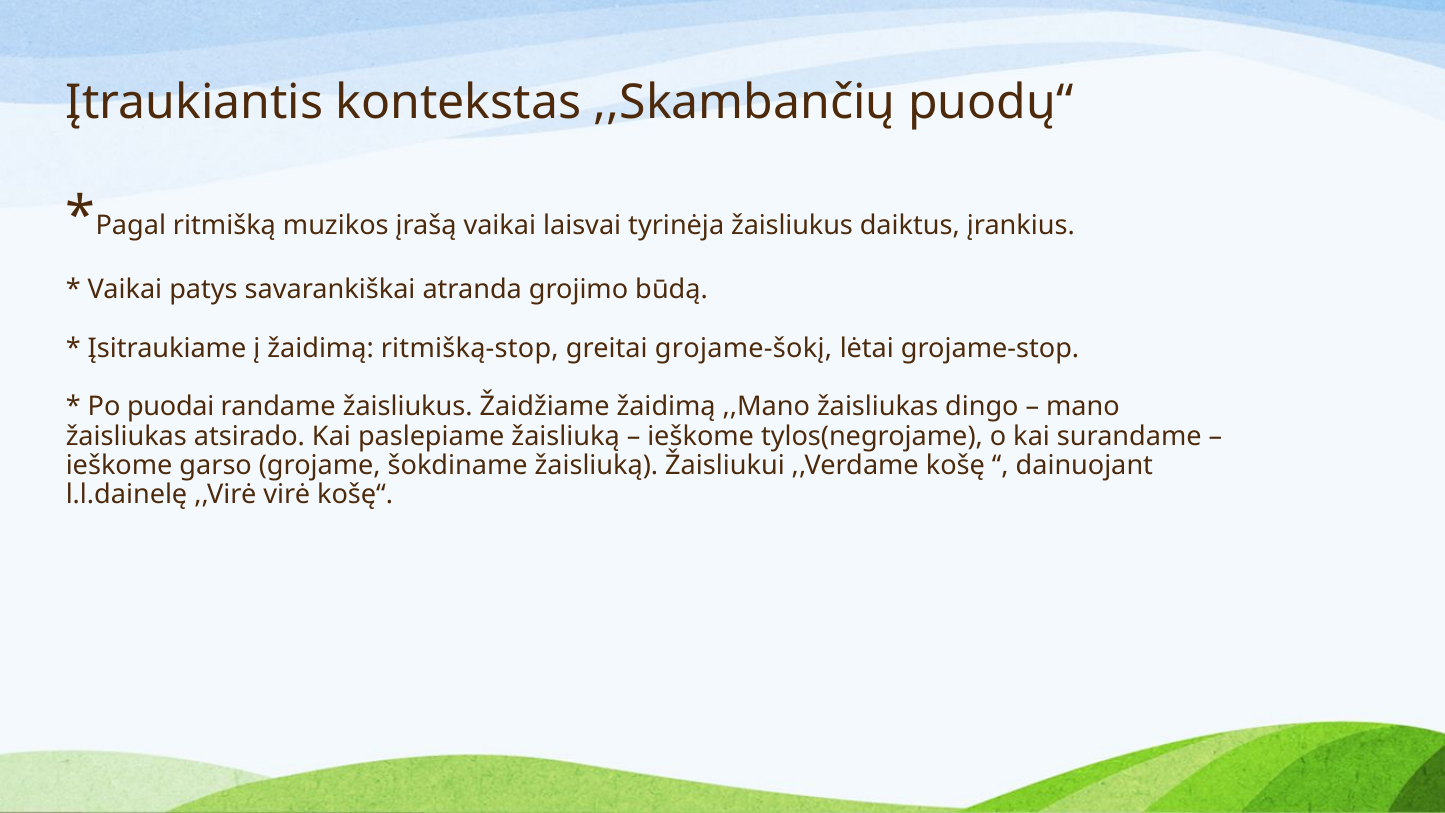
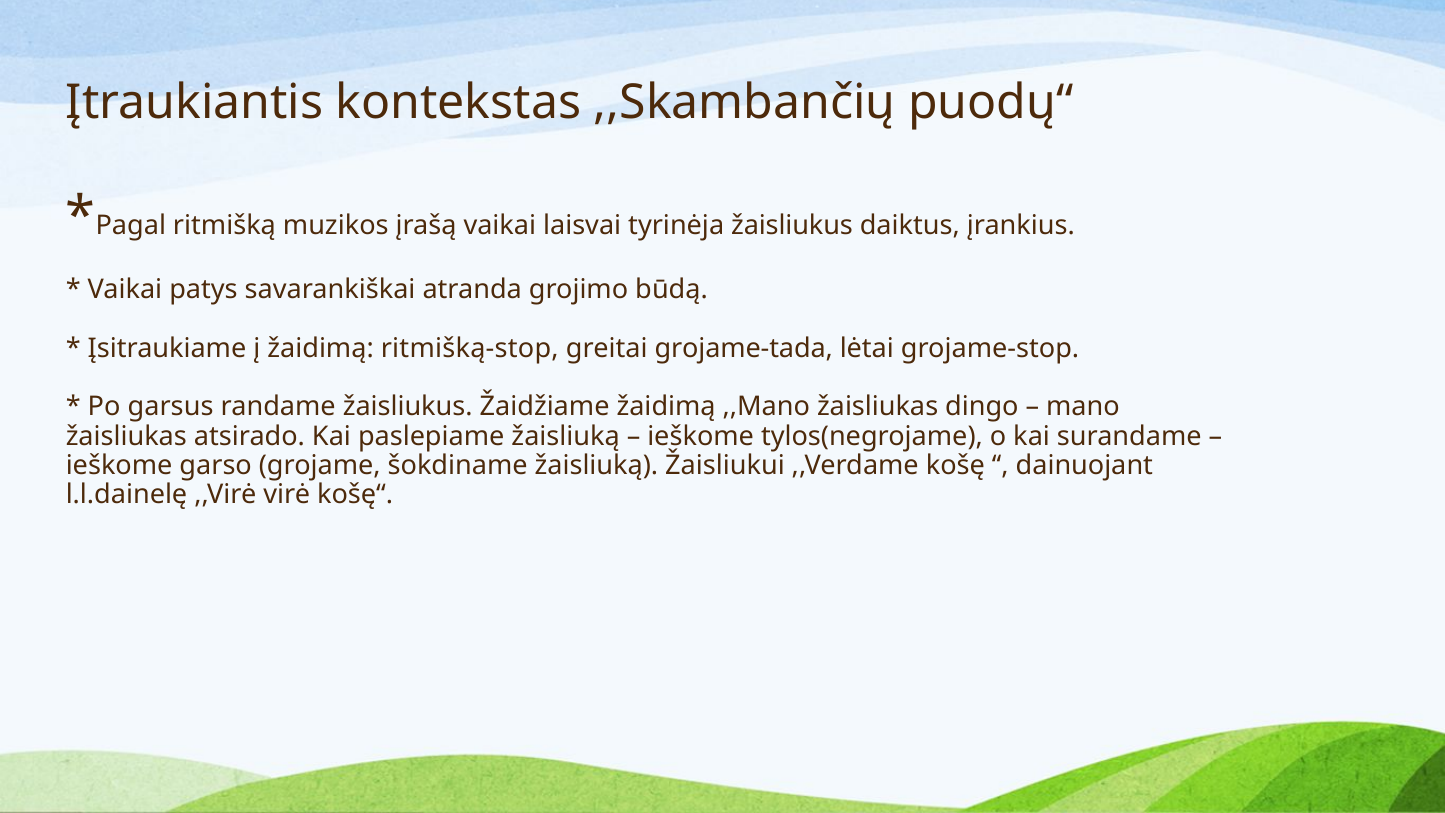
grojame-šokį: grojame-šokį -> grojame-tada (744, 348)
puodai: puodai -> garsus (171, 407)
